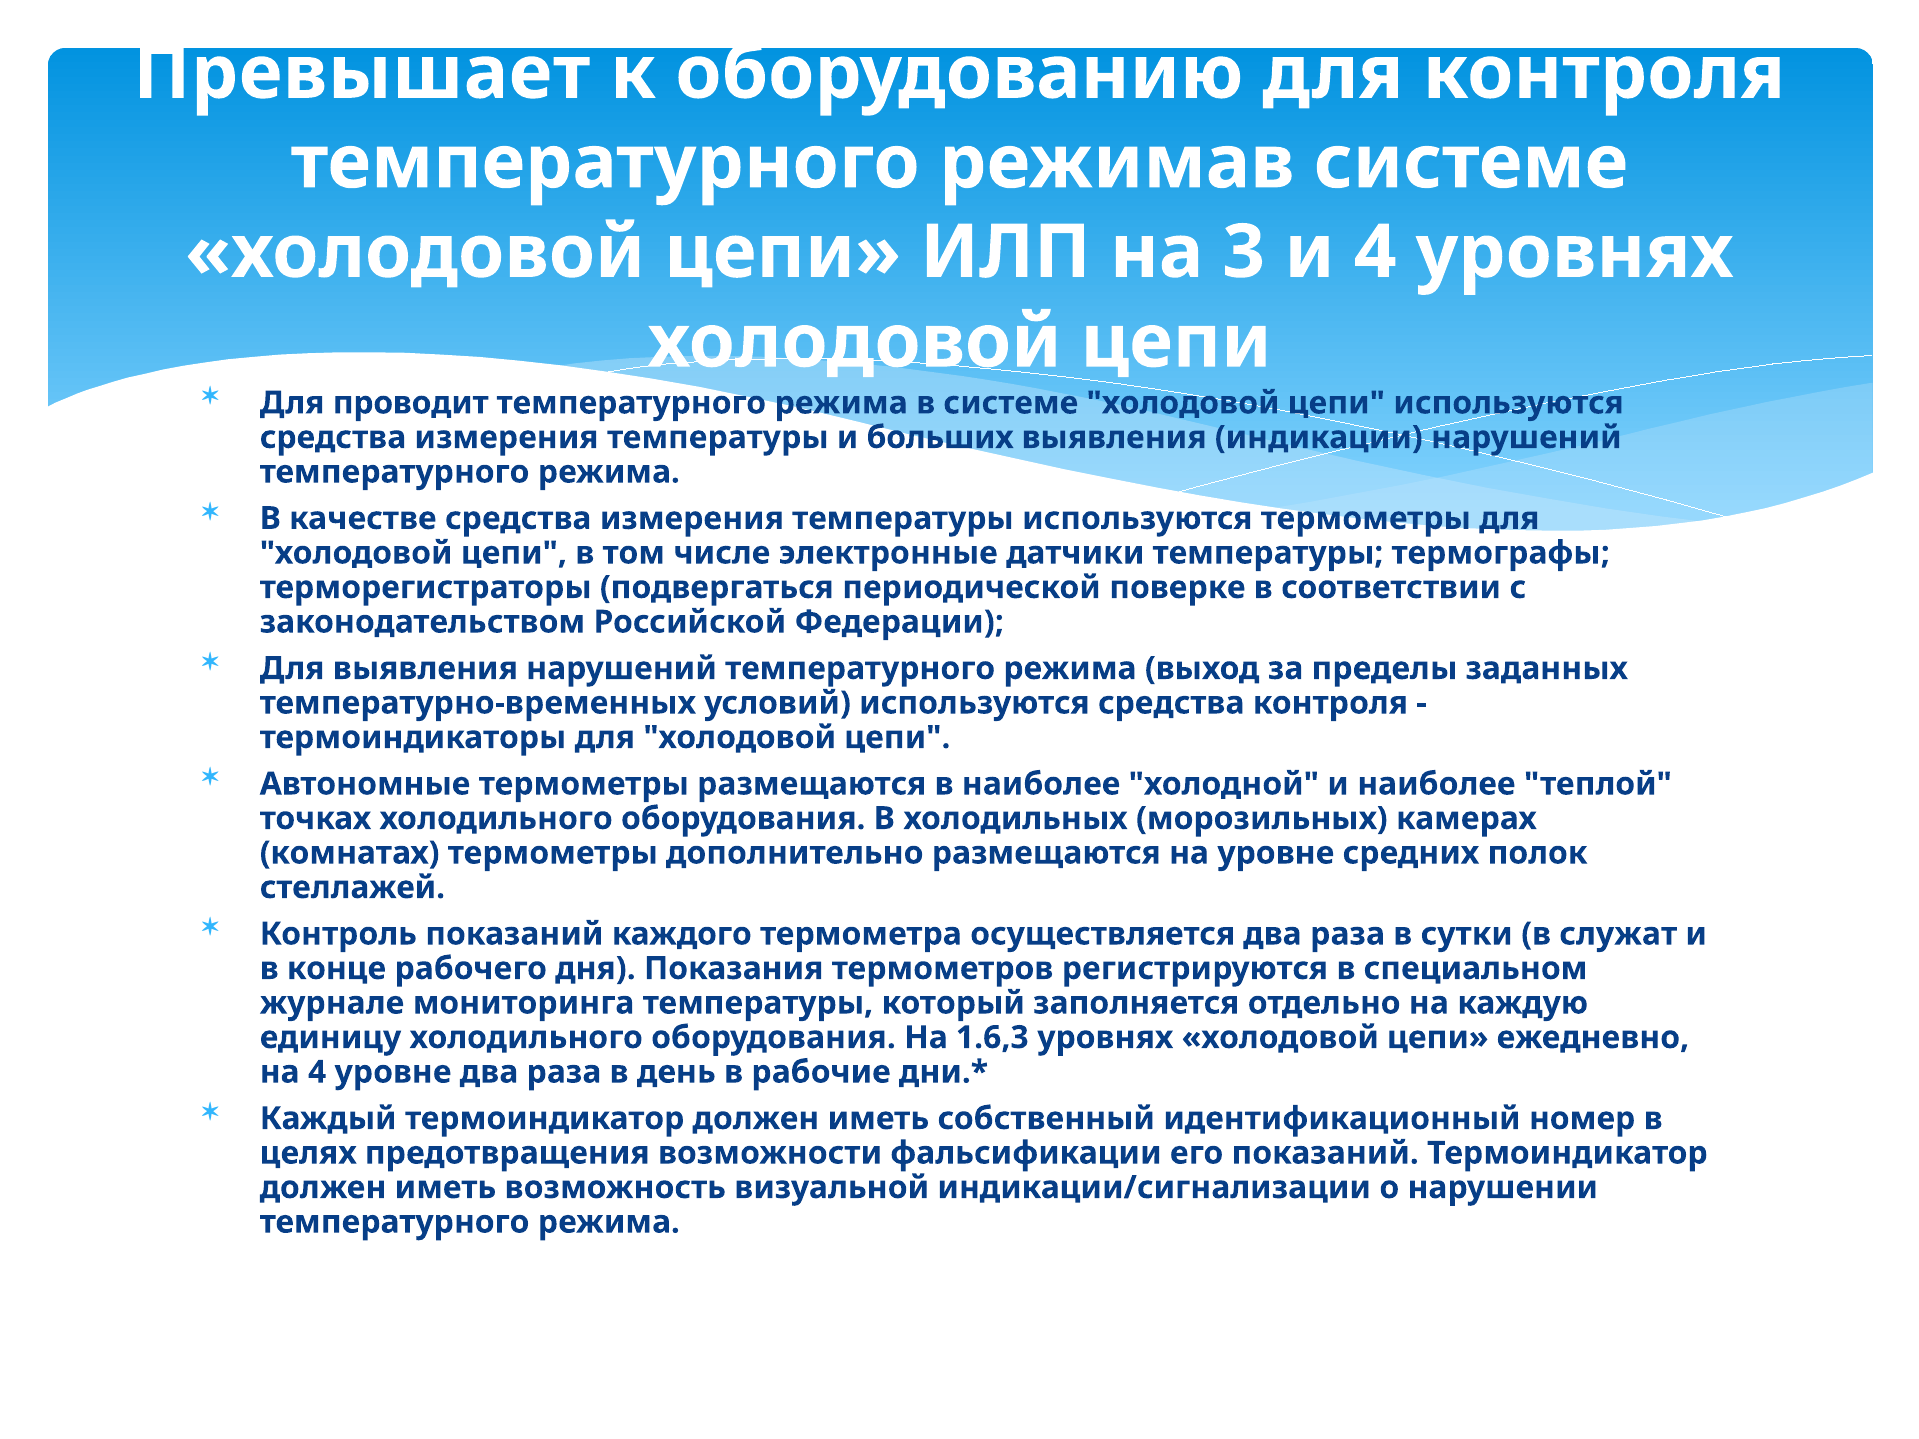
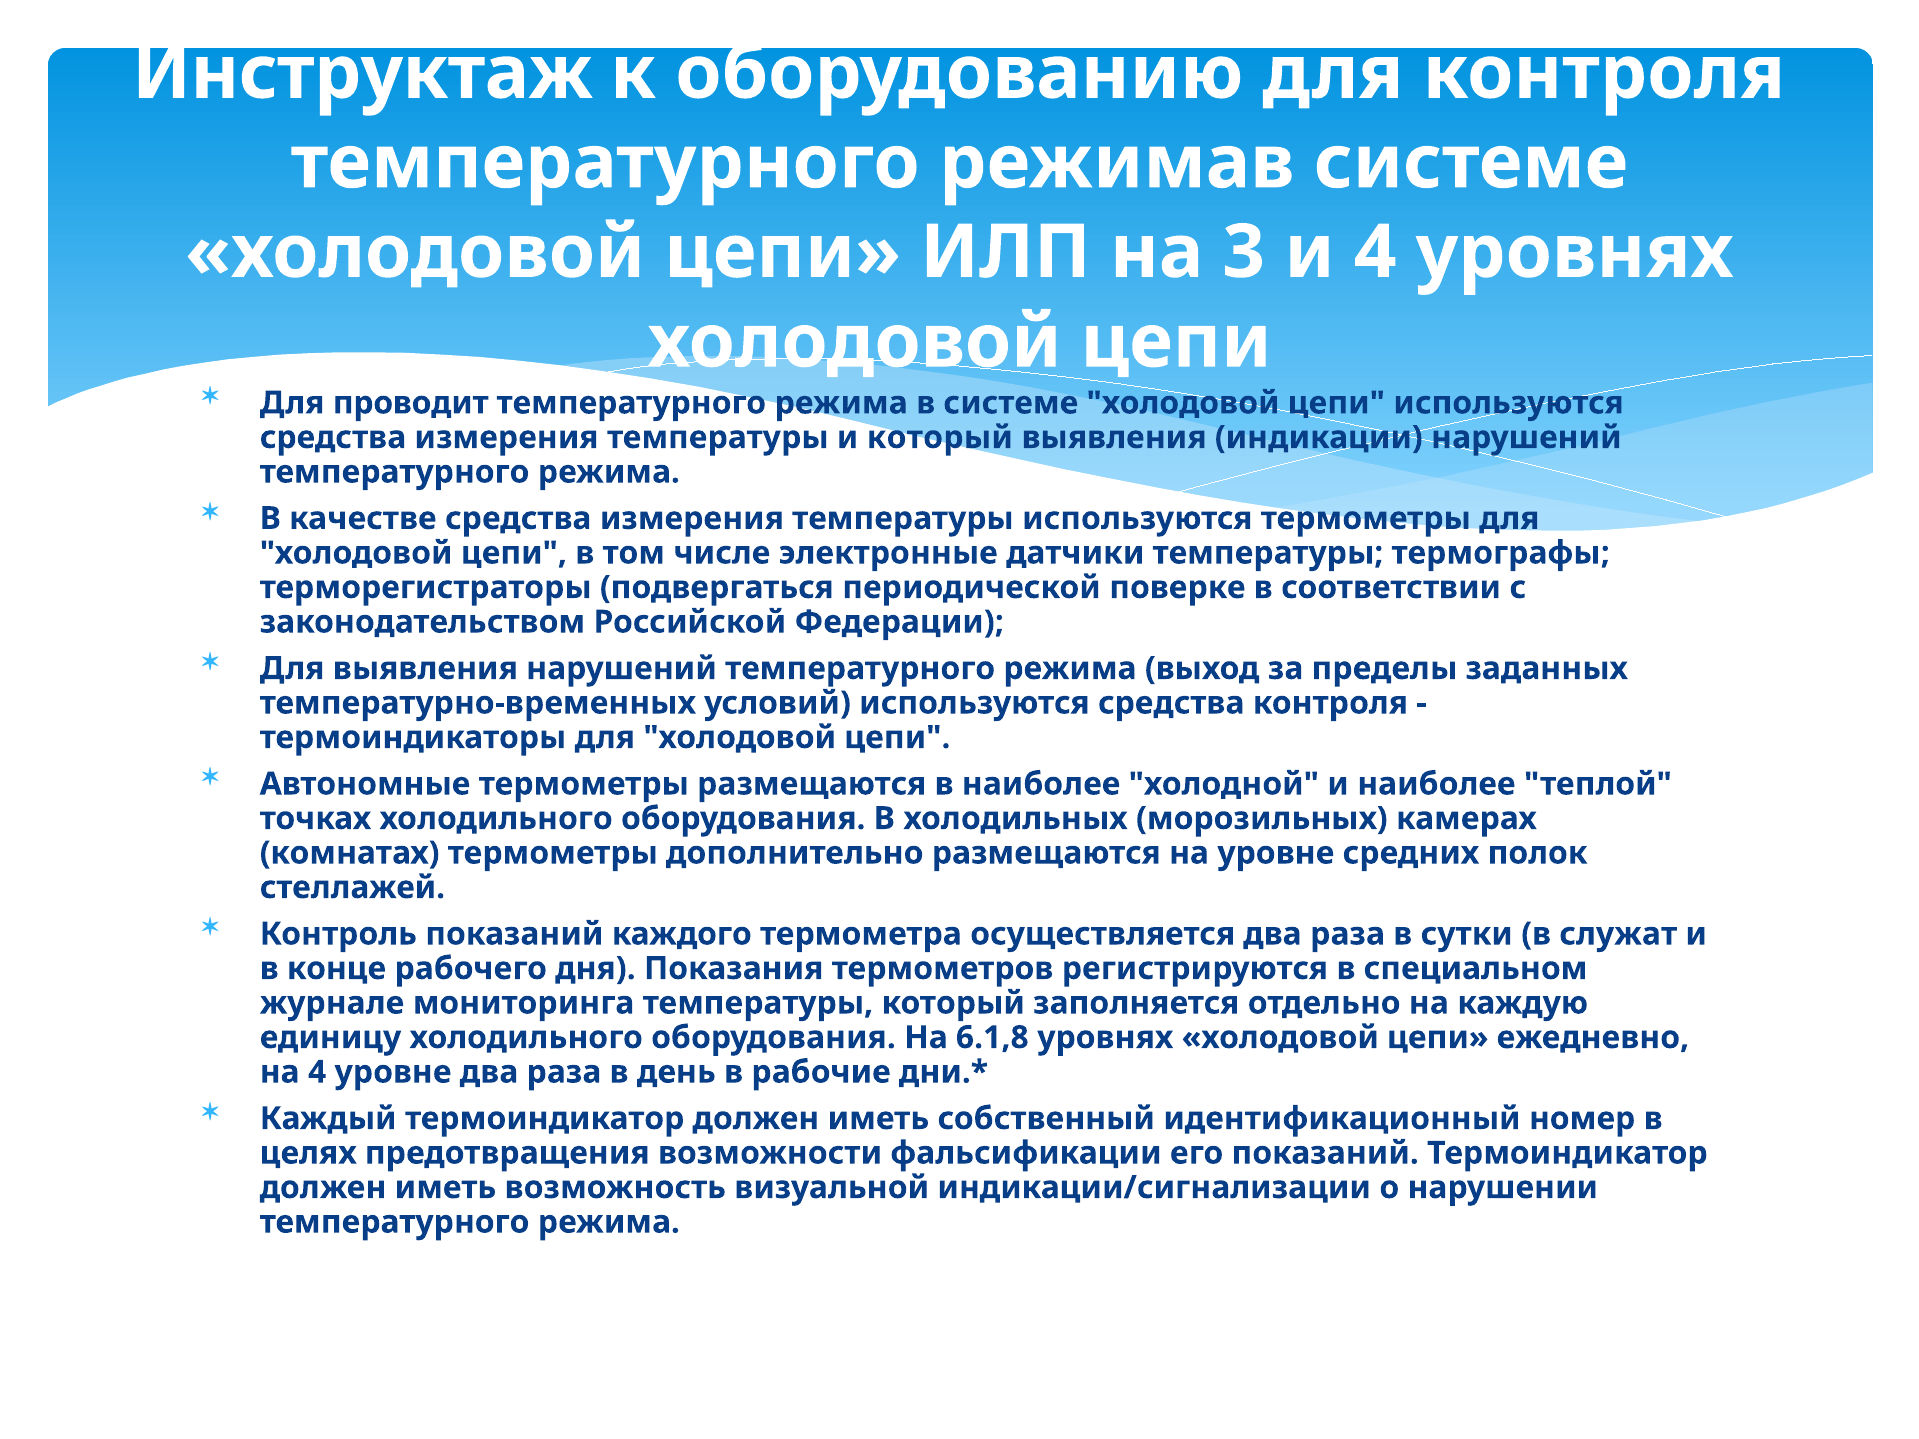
Превышает: Превышает -> Инструктаж (363, 73)
и больших: больших -> который (940, 438)
1.6,3: 1.6,3 -> 6.1,8 (992, 1038)
